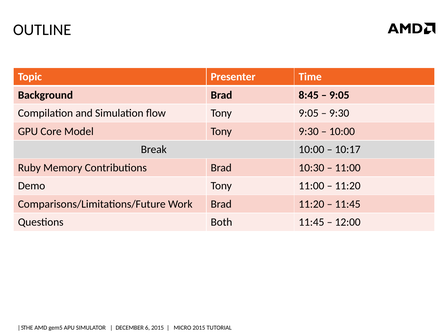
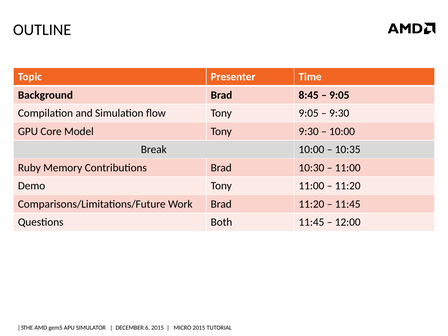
10:17: 10:17 -> 10:35 (348, 150)
